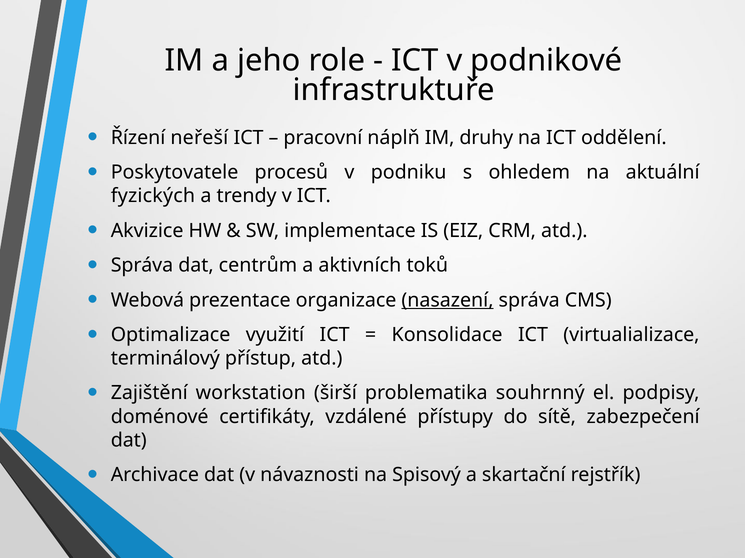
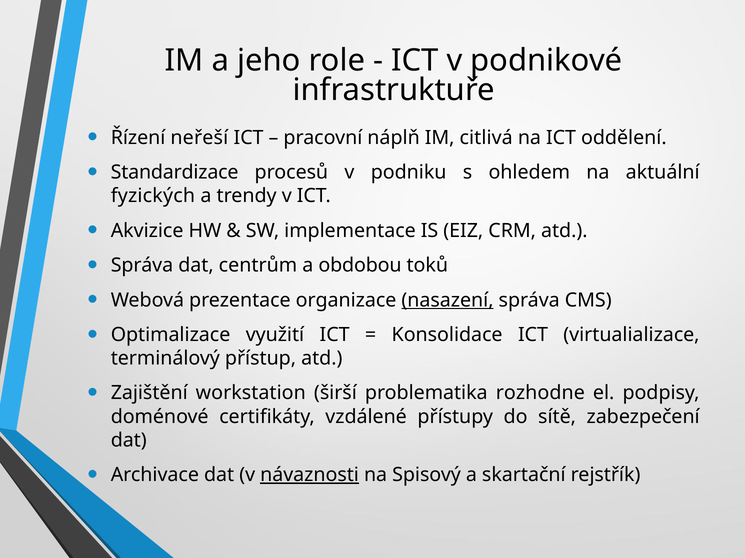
druhy: druhy -> citlivá (486, 138)
Poskytovatele: Poskytovatele -> Standardizace (175, 173)
aktivních: aktivních -> obdobou (360, 266)
souhrnný: souhrnný -> rozhodne (540, 394)
návaznosti underline: none -> present (310, 475)
